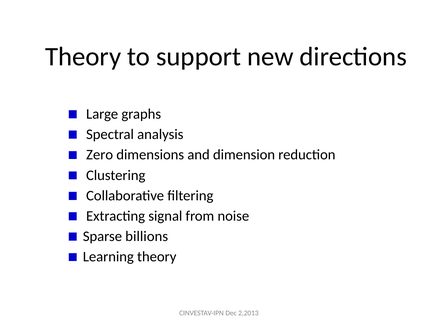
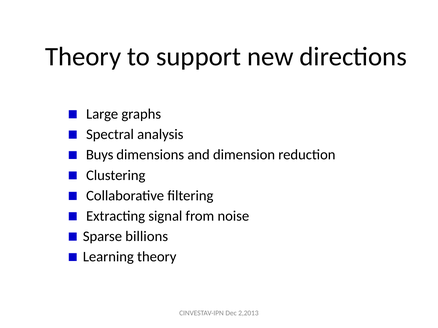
Zero: Zero -> Buys (100, 155)
